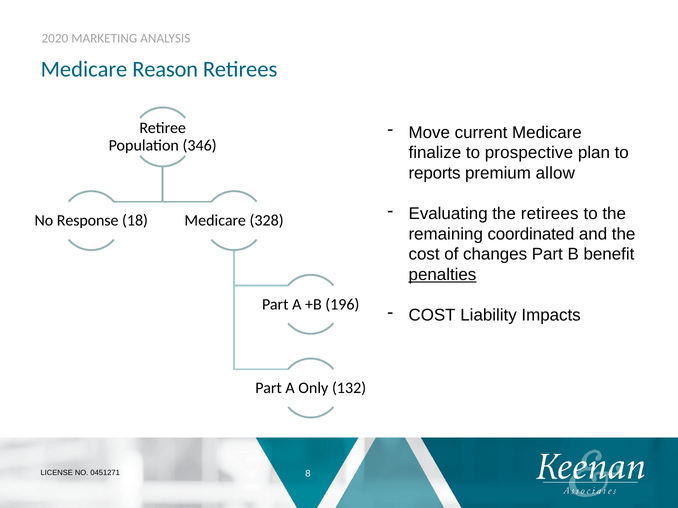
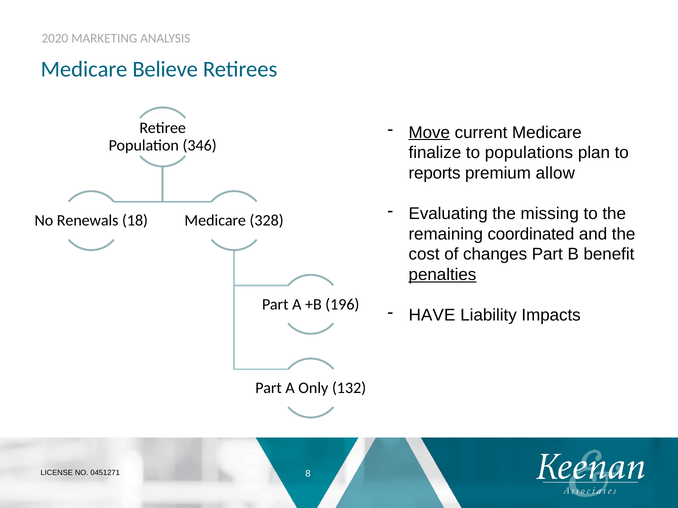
Reason: Reason -> Believe (165, 69)
Move underline: none -> present (429, 133)
prospective: prospective -> populations (529, 153)
the retirees: retirees -> missing (550, 214)
Response: Response -> Renewals (88, 221)
COST: COST -> HAVE (432, 316)
